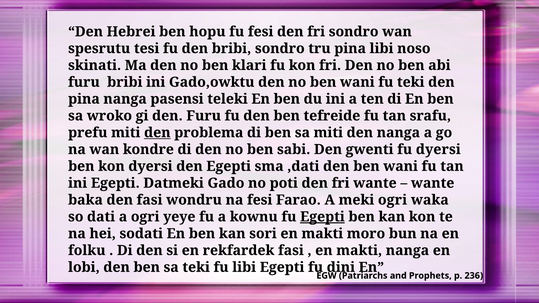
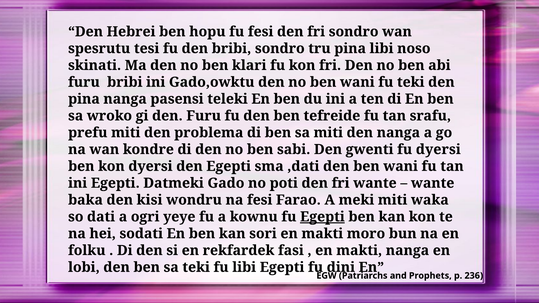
den underline: present -> none (157, 133)
den fasi: fasi -> kisi (150, 200)
meki ogri: ogri -> miti (393, 200)
